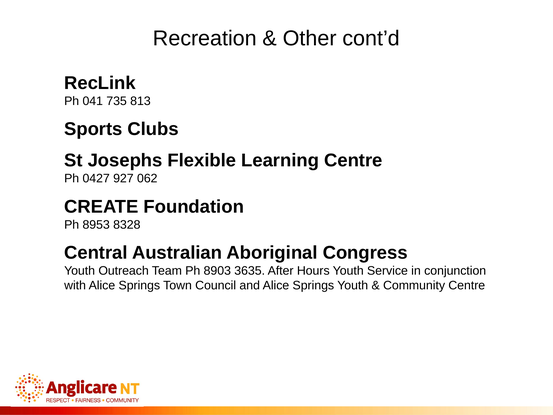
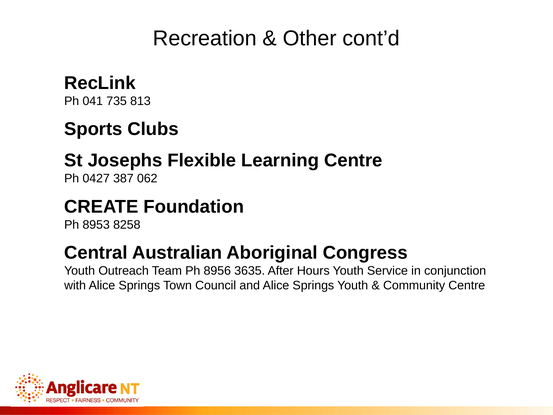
927: 927 -> 387 (123, 178)
8328: 8328 -> 8258 (127, 225)
8903: 8903 -> 8956 (217, 271)
